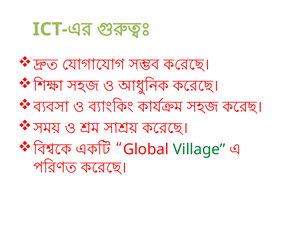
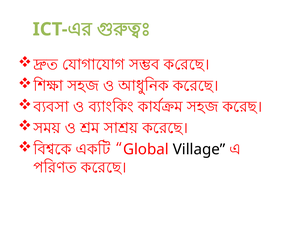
Village colour: green -> black (199, 150)
